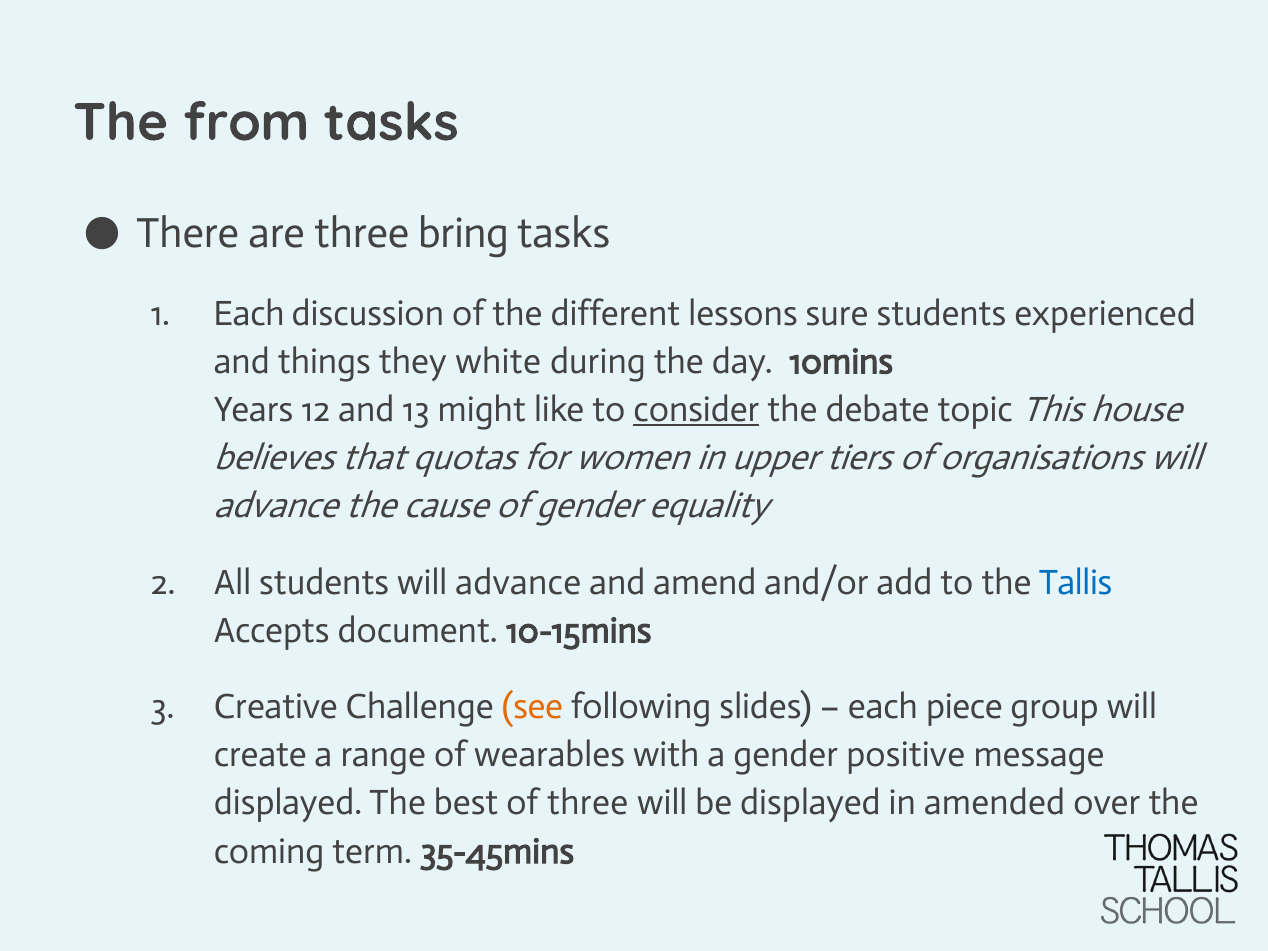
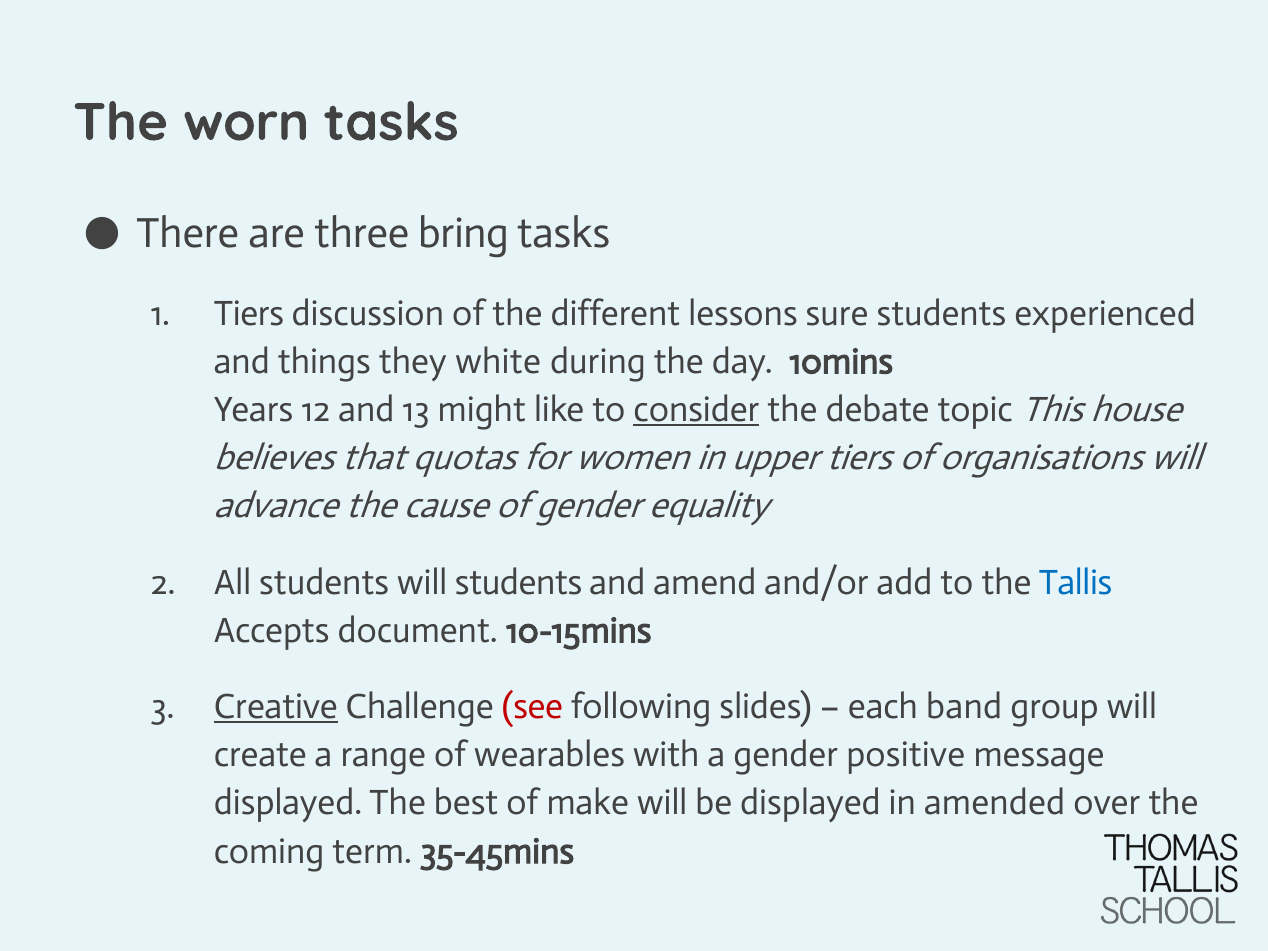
from: from -> worn (246, 123)
Each: Each -> Tiers (249, 313)
students will advance: advance -> students (519, 582)
Creative underline: none -> present (276, 707)
see colour: orange -> red (532, 707)
piece: piece -> band (964, 707)
of three: three -> make (588, 803)
